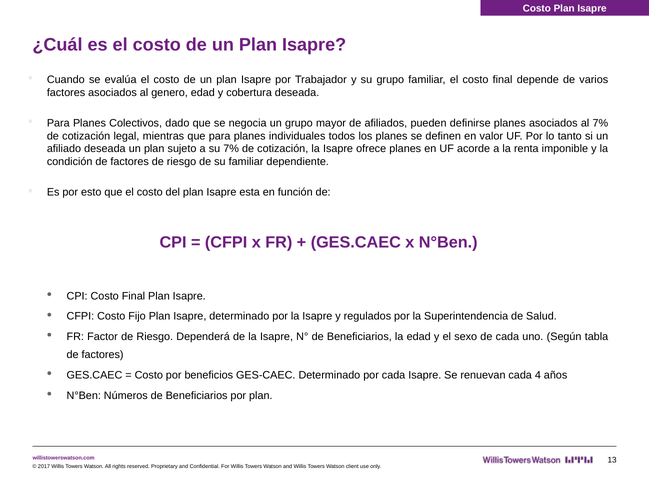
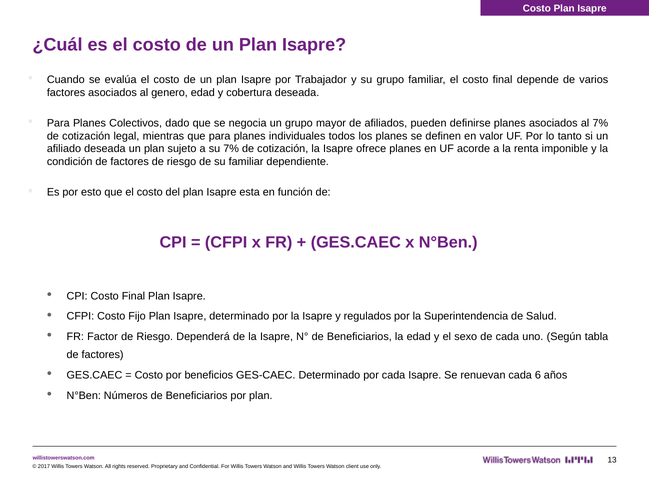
4: 4 -> 6 (538, 375)
